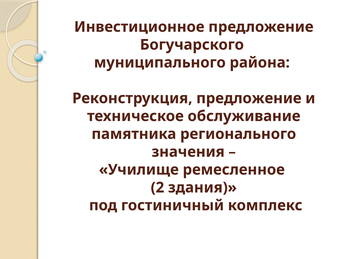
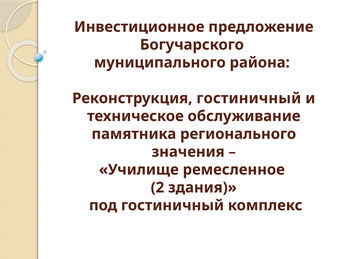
Реконструкция предложение: предложение -> гостиничный (249, 98)
